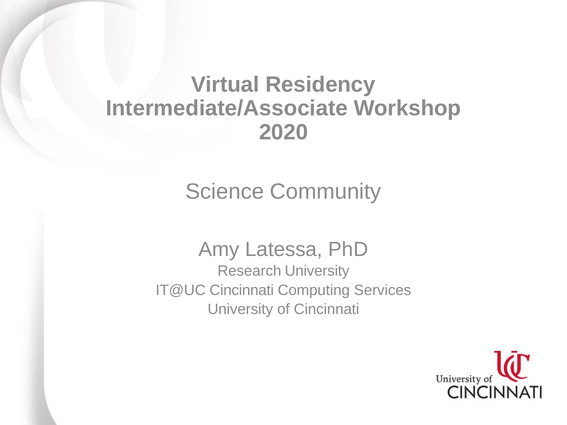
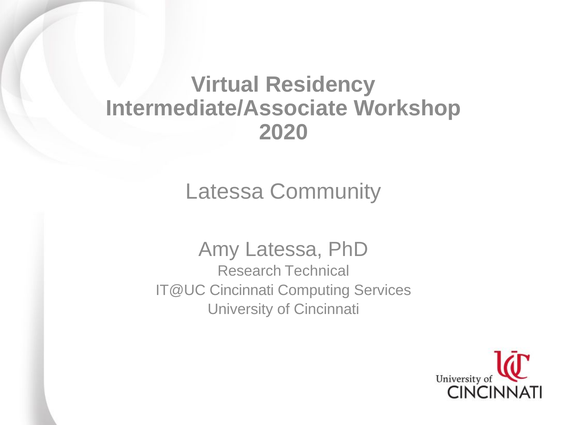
Science: Science -> Latessa (225, 192)
Research University: University -> Technical (317, 271)
